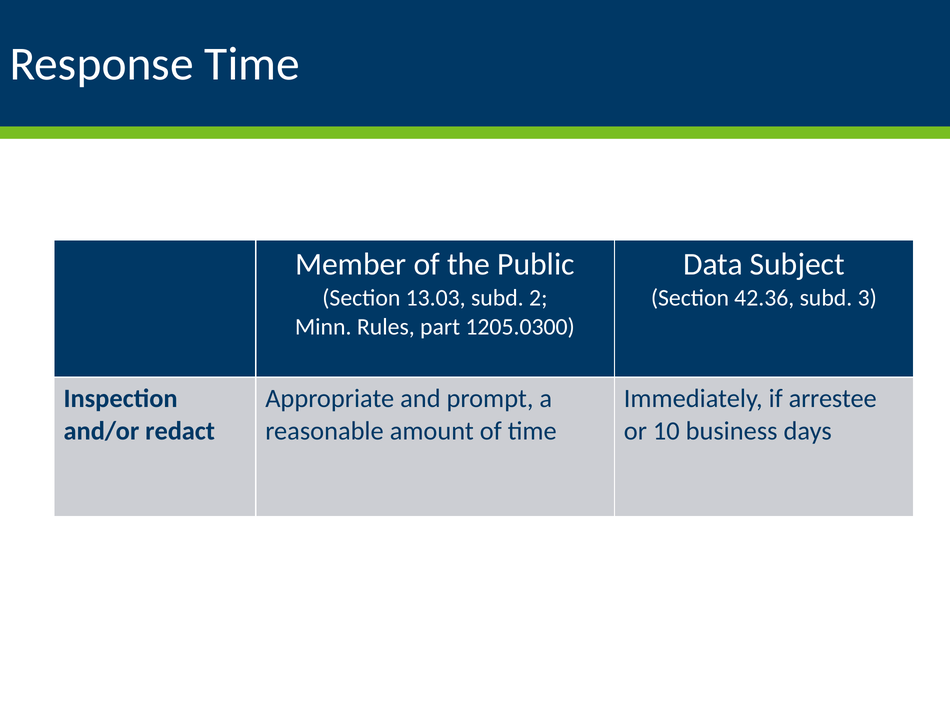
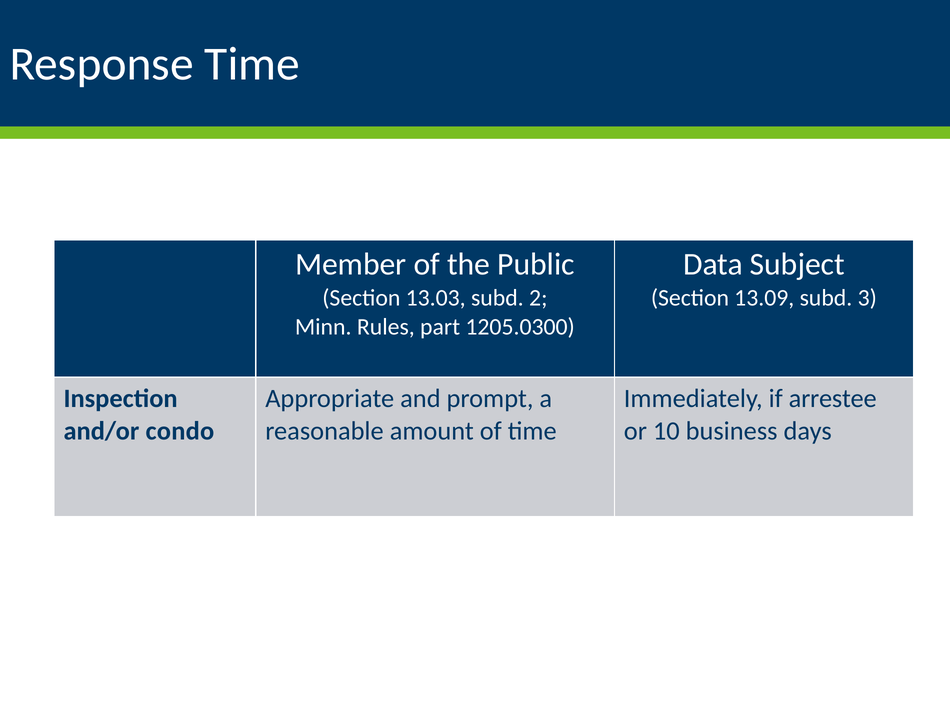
42.36: 42.36 -> 13.09 (764, 298)
redact: redact -> condo (180, 431)
